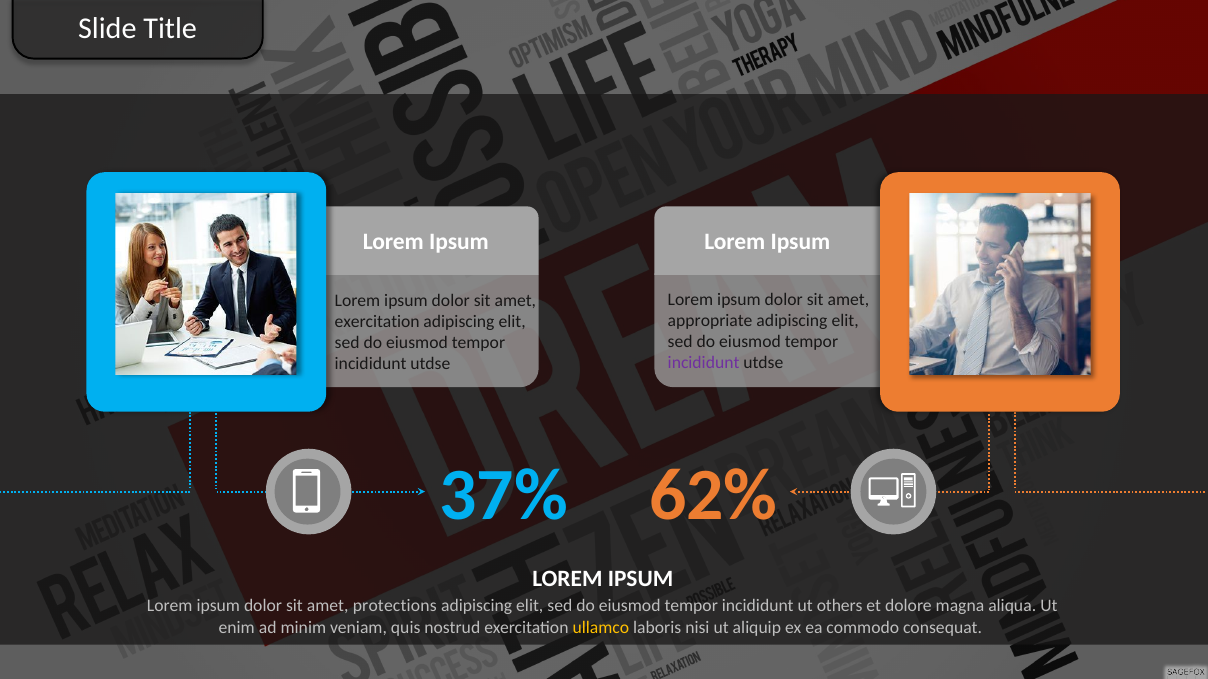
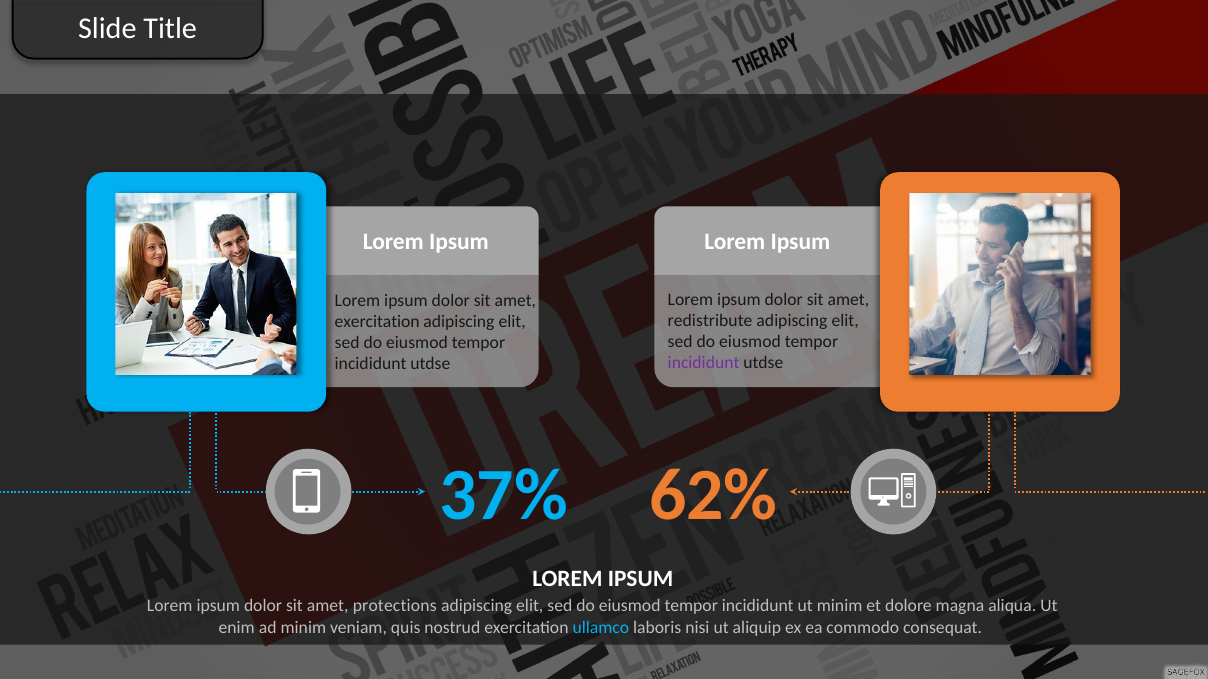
appropriate: appropriate -> redistribute (710, 321)
ut others: others -> minim (840, 607)
ullamco colour: yellow -> light blue (601, 628)
